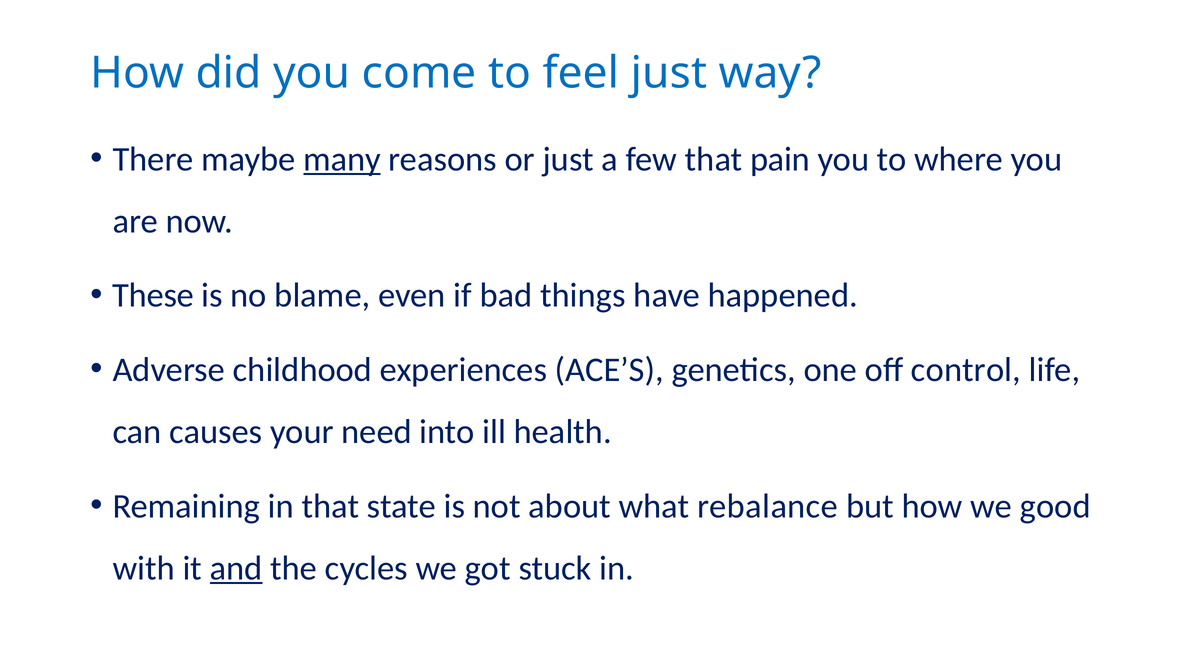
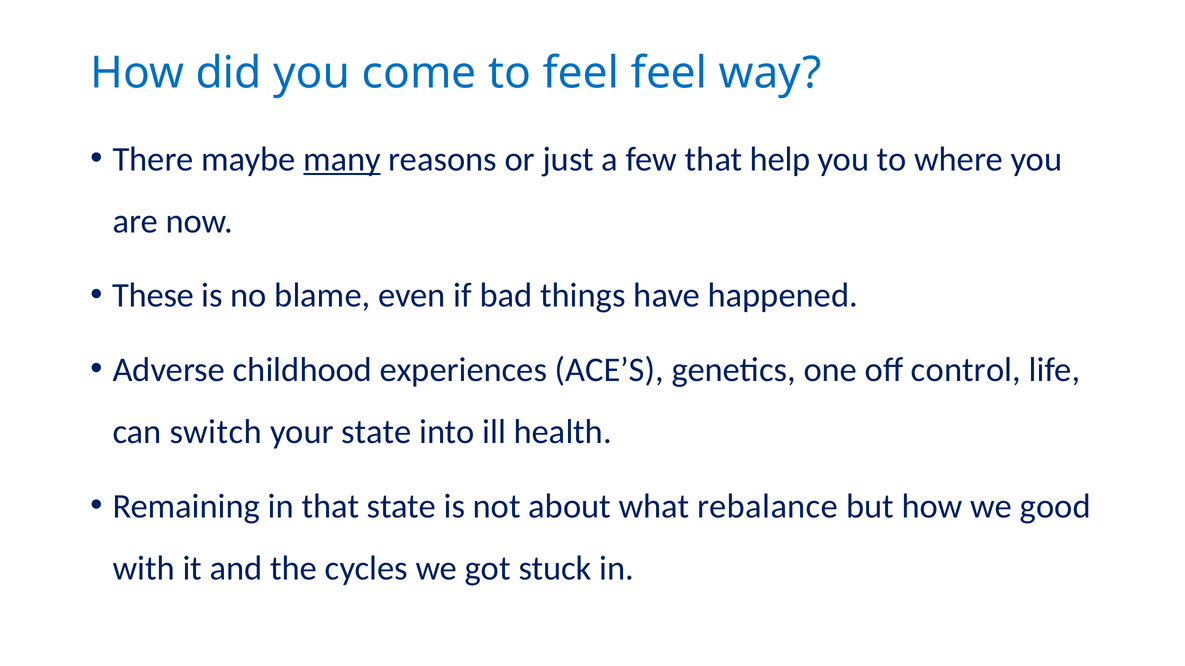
feel just: just -> feel (669, 73)
pain: pain -> help (780, 159)
causes: causes -> switch (216, 432)
your need: need -> state (377, 432)
and underline: present -> none (236, 569)
